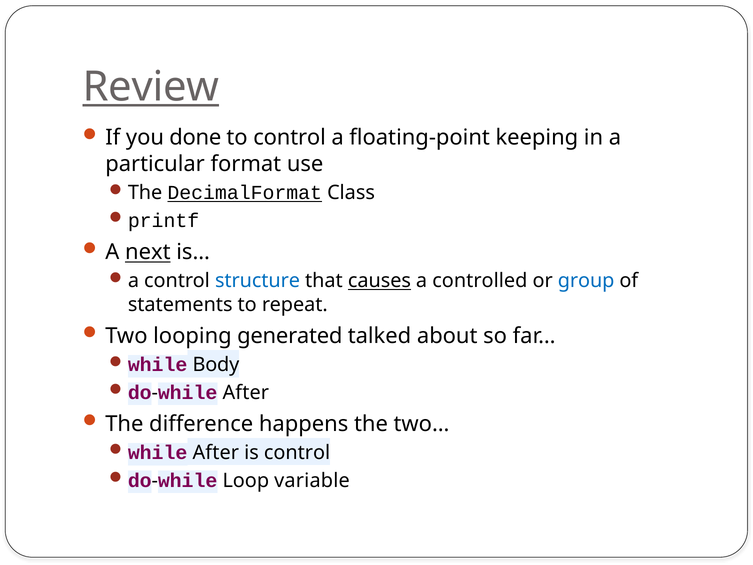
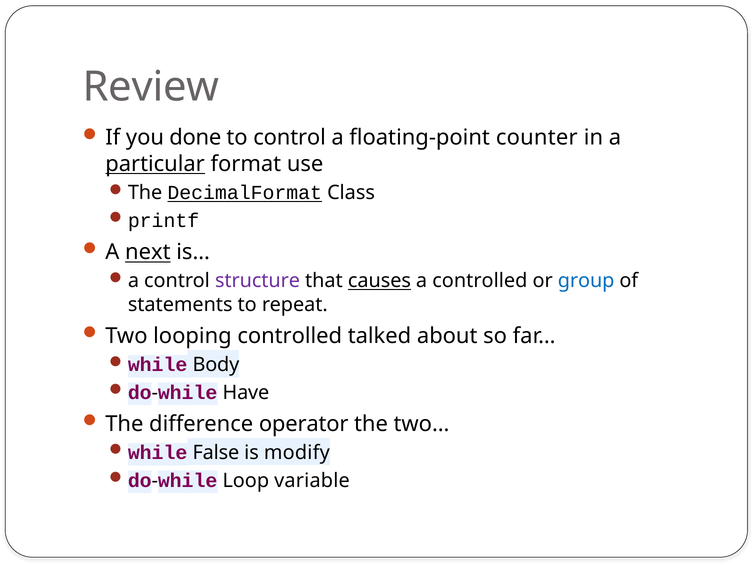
Review underline: present -> none (151, 87)
keeping: keeping -> counter (537, 138)
particular underline: none -> present (155, 164)
structure colour: blue -> purple (257, 281)
looping generated: generated -> controlled (290, 336)
After: After -> Have (246, 392)
happens: happens -> operator (304, 424)
After: After -> False (216, 453)
is control: control -> modify (297, 453)
